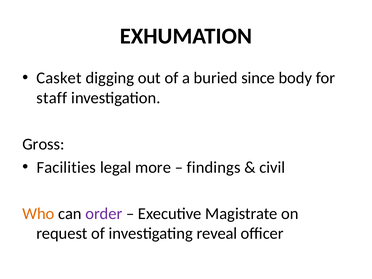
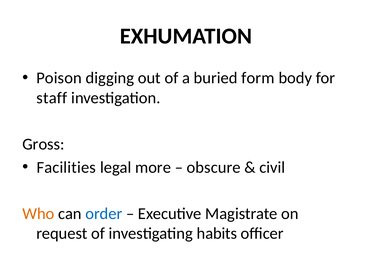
Casket: Casket -> Poison (59, 78)
since: since -> form (258, 78)
findings: findings -> obscure (214, 167)
order colour: purple -> blue (104, 214)
reveal: reveal -> habits (217, 234)
